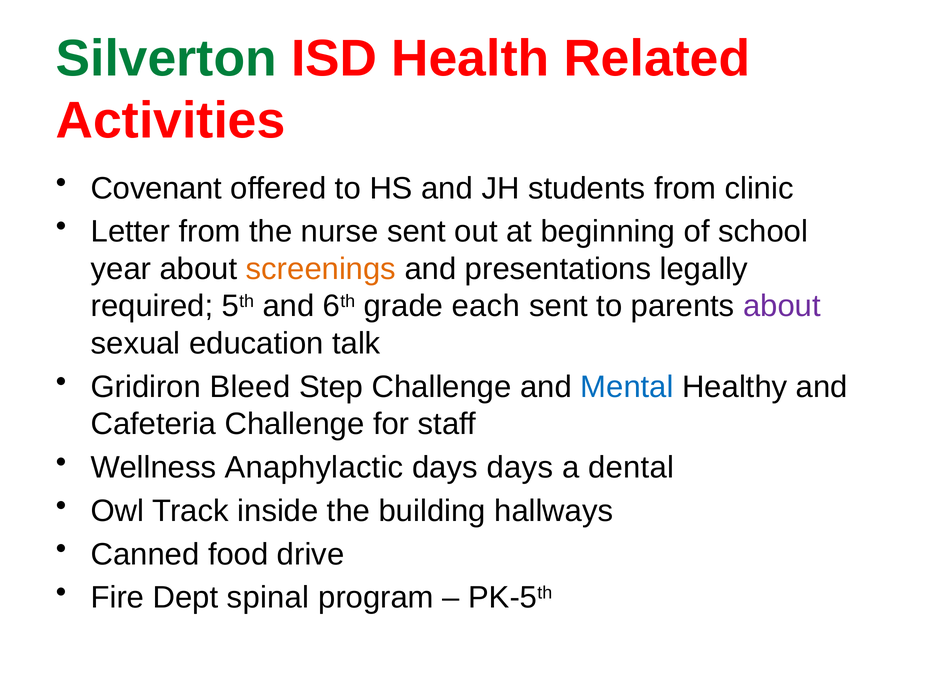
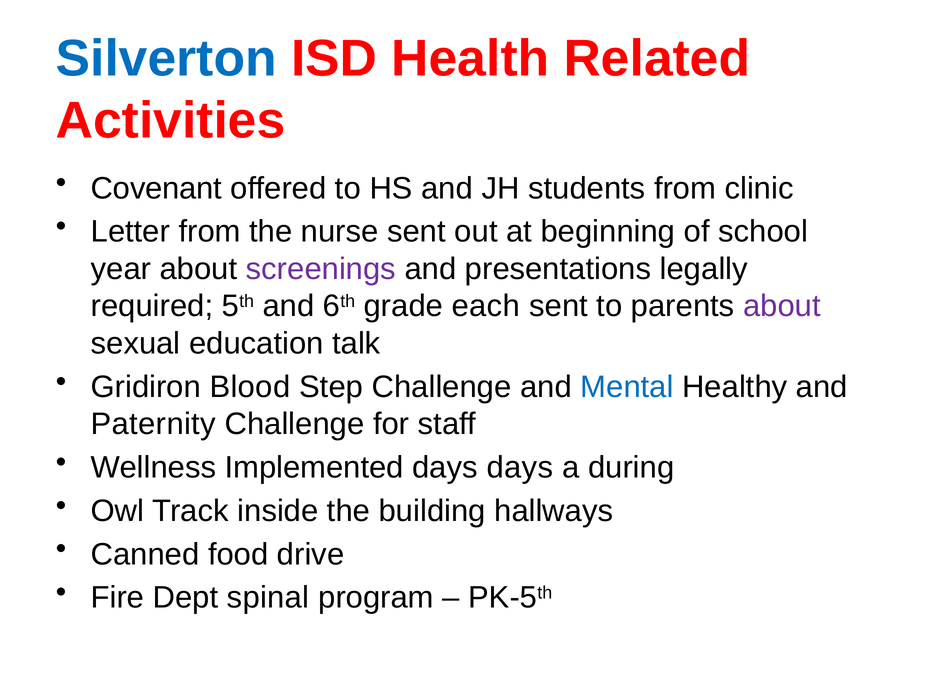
Silverton colour: green -> blue (166, 59)
screenings colour: orange -> purple (321, 269)
Bleed: Bleed -> Blood (250, 387)
Cafeteria: Cafeteria -> Paternity (153, 424)
Anaphylactic: Anaphylactic -> Implemented (314, 468)
dental: dental -> during (631, 468)
